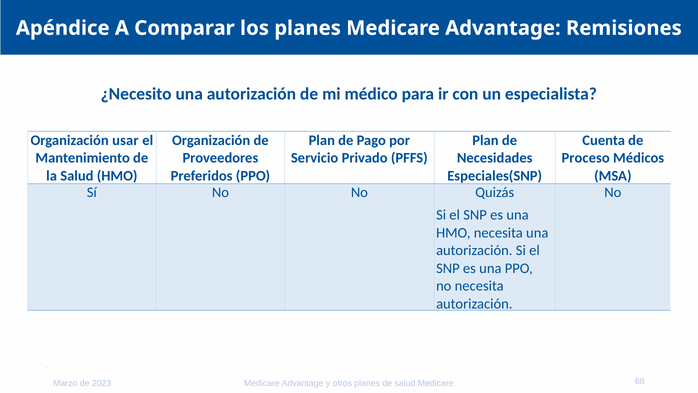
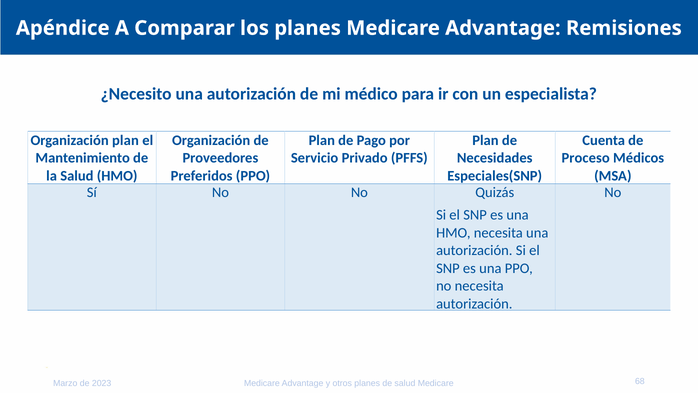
Organización usar: usar -> plan (125, 140)
